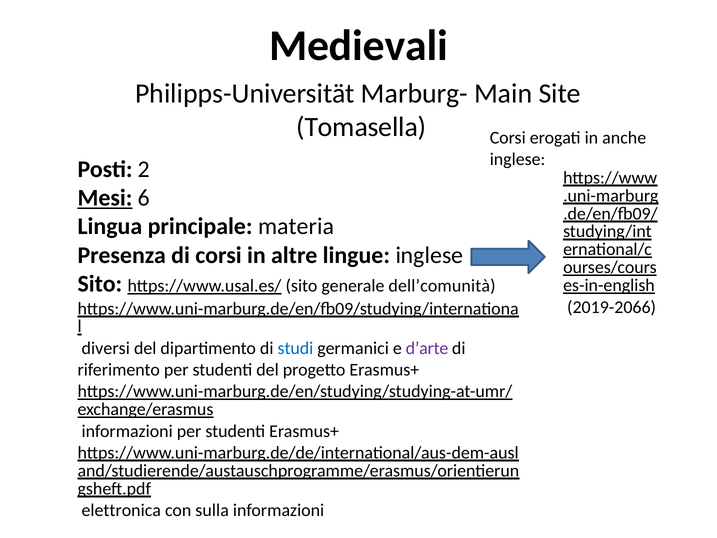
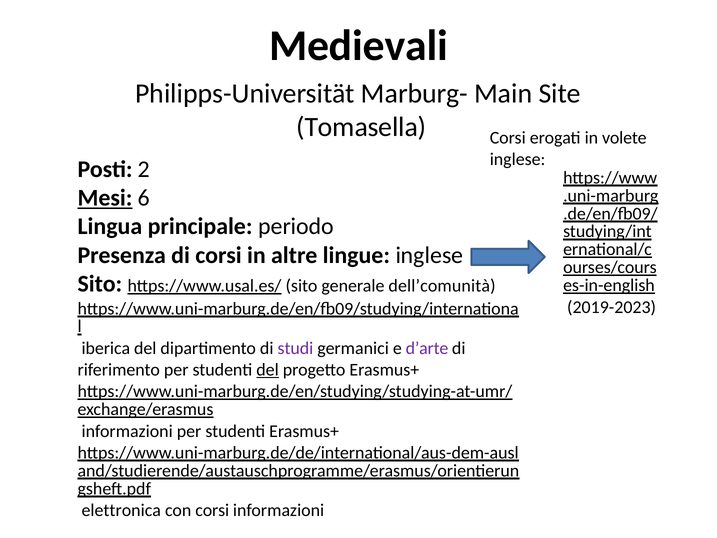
anche: anche -> volete (624, 138)
materia: materia -> periodo (296, 226)
2019-2066: 2019-2066 -> 2019-2023 (612, 307)
diversi: diversi -> iberica (106, 348)
studi colour: blue -> purple (295, 348)
del underline: none -> present (268, 370)
con sulla: sulla -> corsi (212, 510)
